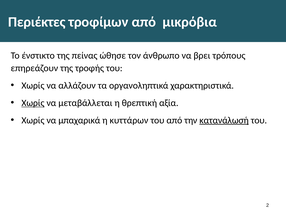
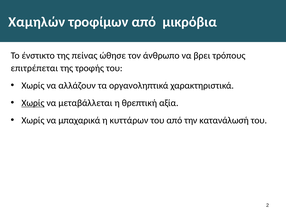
Περιέκτες: Περιέκτες -> Χαμηλών (37, 22)
επηρεάζουν: επηρεάζουν -> επιτρέπεται (34, 68)
κατανάλωσή underline: present -> none (224, 120)
